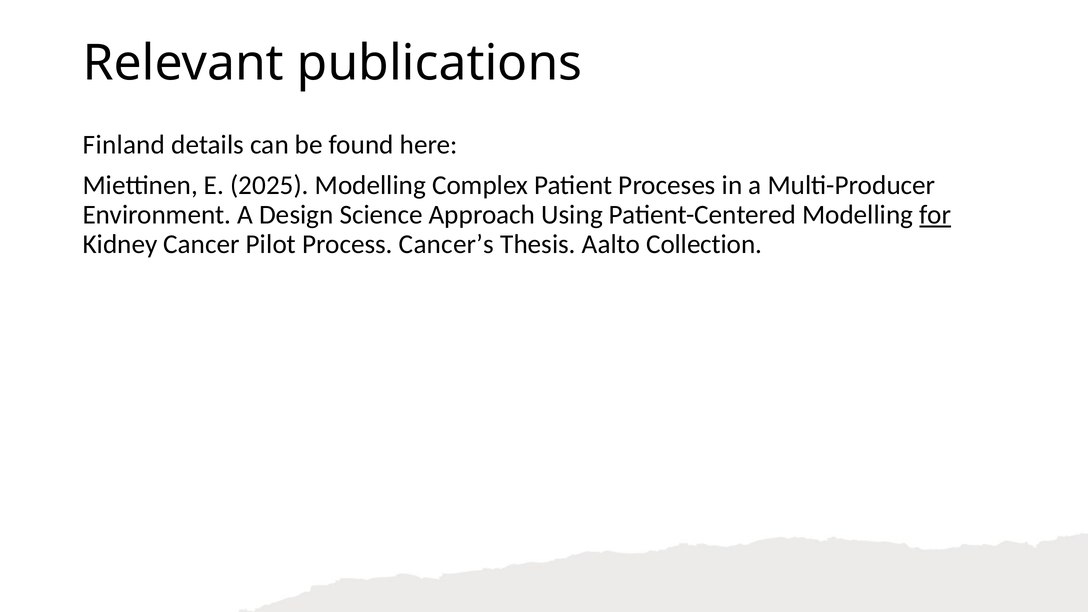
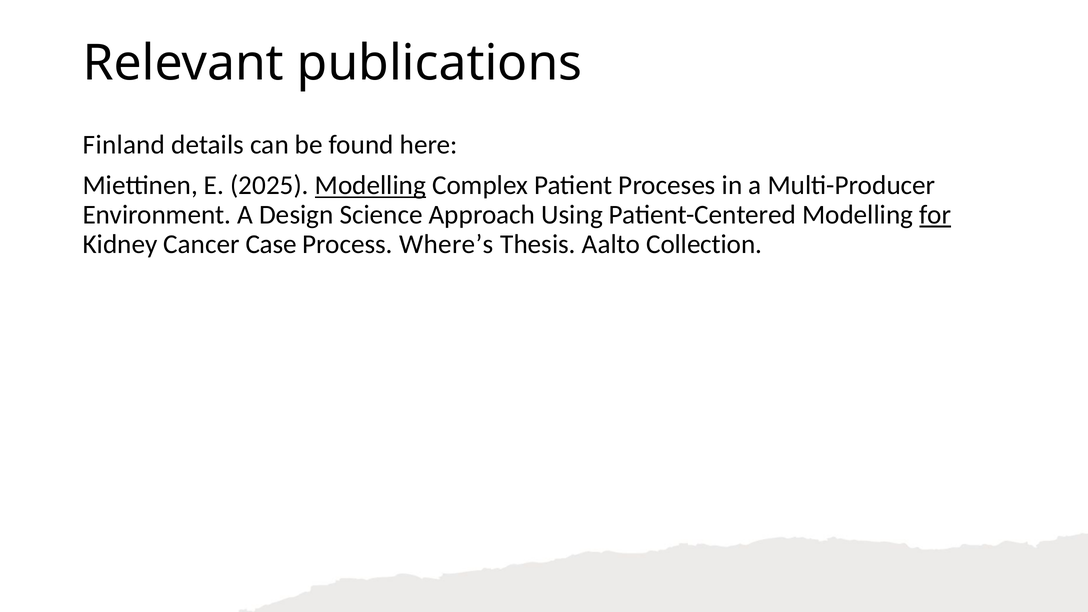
Modelling underline: none -> present (370, 185)
Pilot: Pilot -> Case (271, 244)
Cancer’s: Cancer’s -> Where’s (446, 244)
